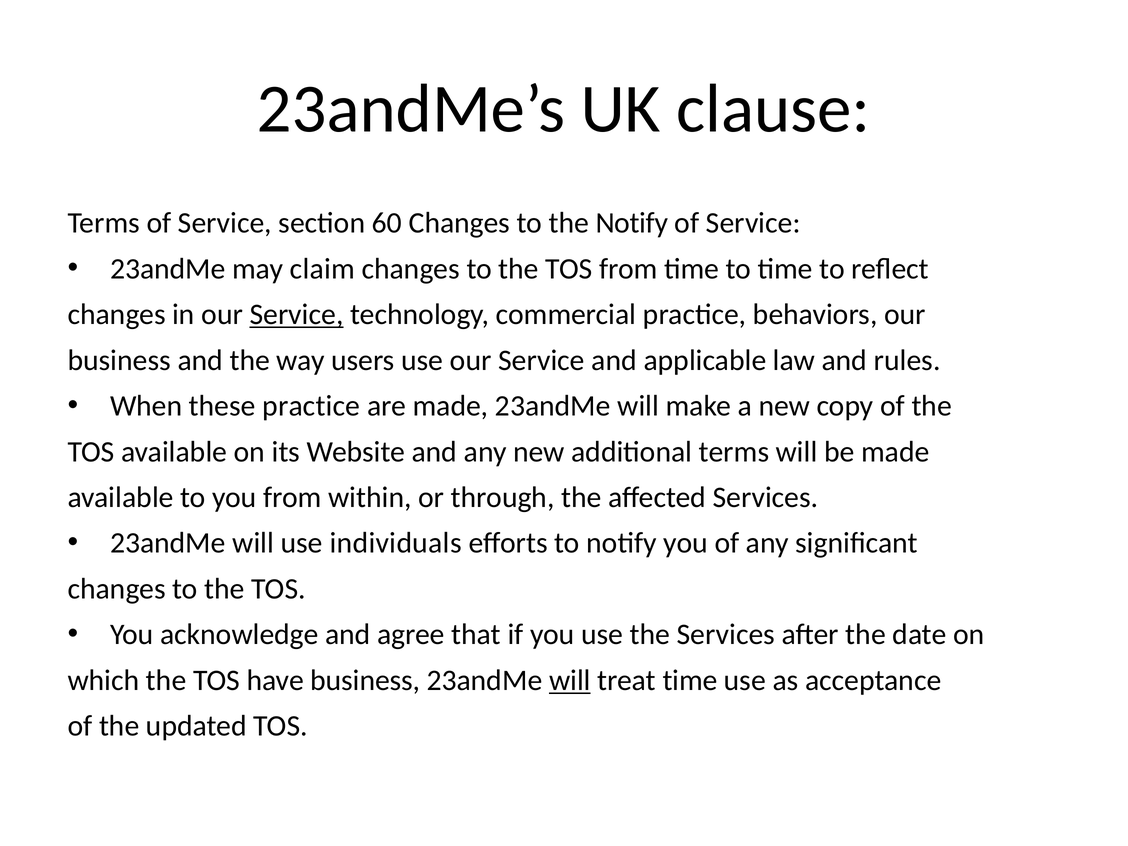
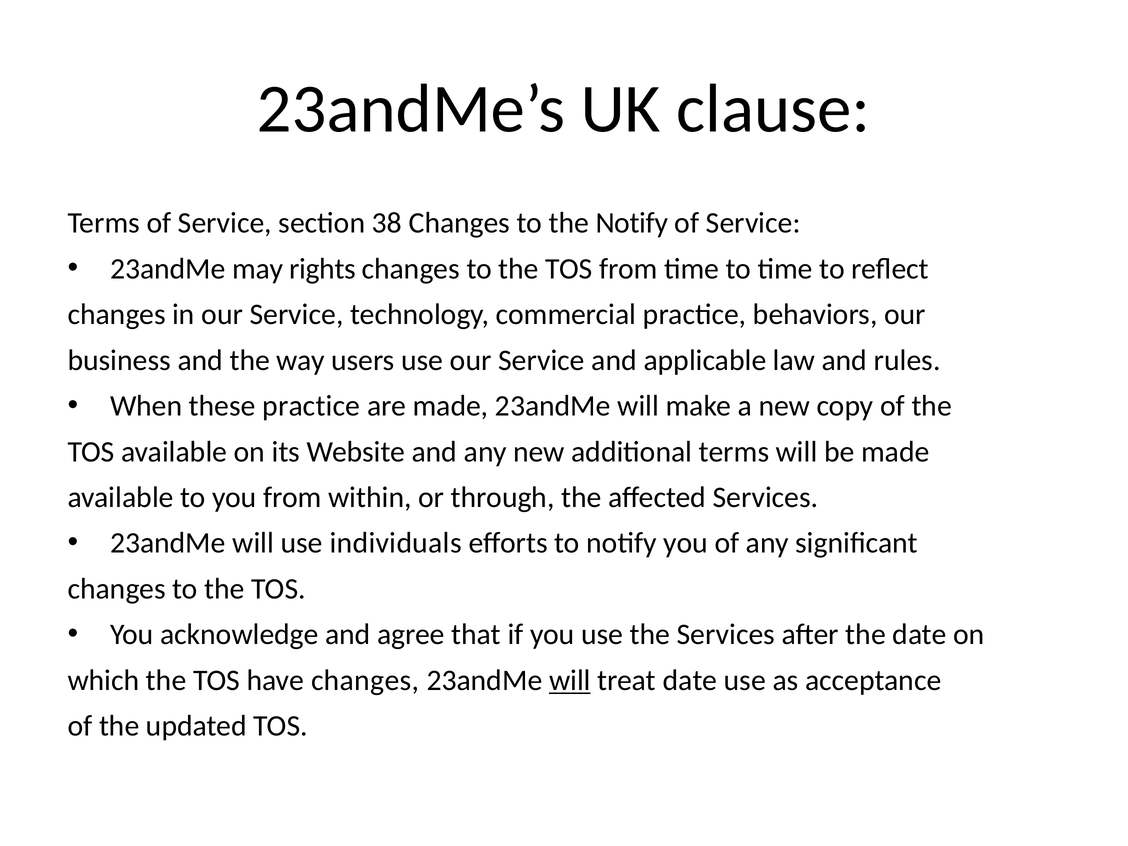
60: 60 -> 38 (387, 223)
claim: claim -> rights (323, 269)
Service underline: present -> none (297, 314)
have business: business -> changes (365, 680)
treat time: time -> date (690, 680)
